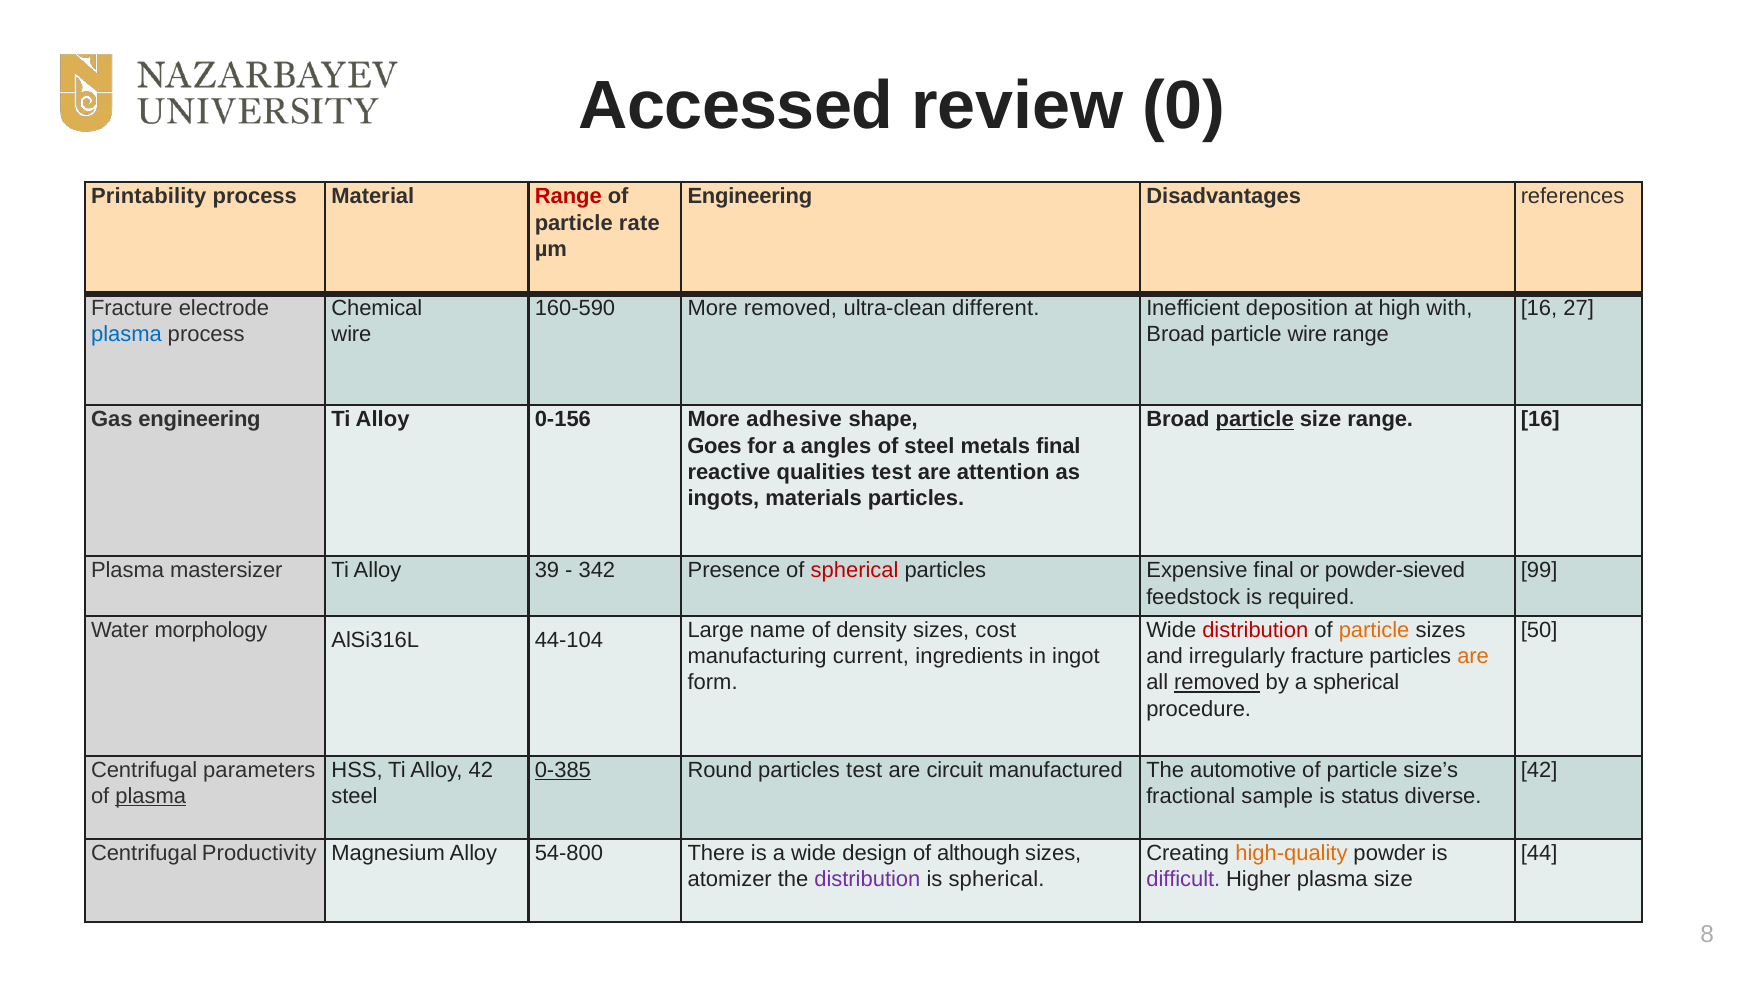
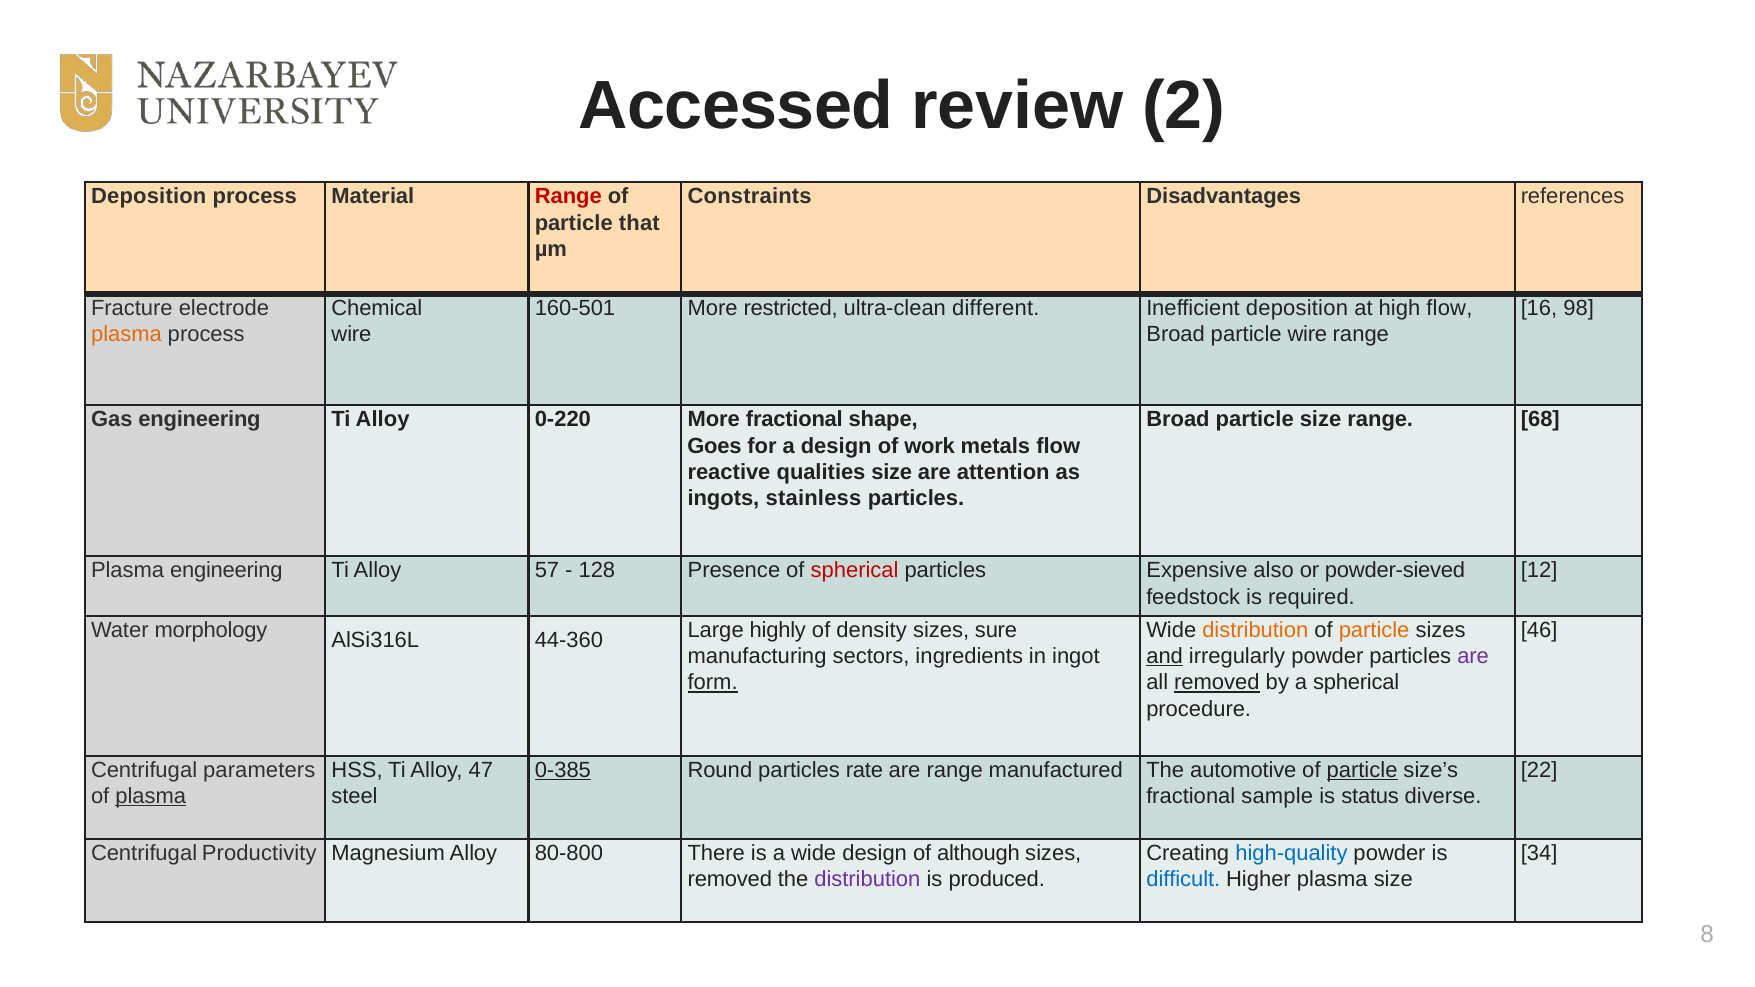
0: 0 -> 2 (1184, 106)
Printability: Printability -> Deposition (149, 197)
Engineering: Engineering -> Constraints (750, 197)
rate: rate -> that (639, 223)
160-590: 160-590 -> 160-501 (575, 308)
More removed: removed -> restricted (791, 308)
high with: with -> flow (1449, 308)
27: 27 -> 98 (1579, 308)
plasma colour: blue -> orange (126, 334)
0-156: 0-156 -> 0-220 (563, 420)
More adhesive: adhesive -> fractional (794, 420)
particle underline: present -> none (1255, 420)
size range 16: 16 -> 68 (1540, 420)
a angles: angles -> design (836, 446)
of steel: steel -> work (930, 446)
metals final: final -> flow (1058, 446)
qualities test: test -> size (892, 472)
materials: materials -> stainless (814, 499)
Plasma mastersizer: mastersizer -> engineering (226, 571)
39: 39 -> 57 (547, 571)
342: 342 -> 128 (597, 571)
Expensive final: final -> also (1274, 571)
99: 99 -> 12 (1539, 571)
44-104: 44-104 -> 44-360 (569, 641)
name: name -> highly (778, 630)
cost: cost -> sure (996, 630)
distribution colour: red -> orange (1255, 630)
50: 50 -> 46 (1539, 630)
current: current -> sectors (871, 656)
and underline: none -> present (1165, 656)
irregularly fracture: fracture -> powder (1327, 656)
are colour: orange -> purple (1473, 656)
form underline: none -> present (713, 683)
Alloy 42: 42 -> 47 (481, 770)
particles test: test -> rate (864, 770)
are circuit: circuit -> range (955, 770)
particle underline: none -> present (1362, 770)
42: 42 -> 22 (1539, 770)
54-800: 54-800 -> 80-800 (569, 853)
high-quality colour: orange -> blue (1291, 853)
44: 44 -> 34 (1539, 853)
atomizer: atomizer -> removed (730, 880)
is spherical: spherical -> produced (997, 880)
difficult colour: purple -> blue (1183, 880)
